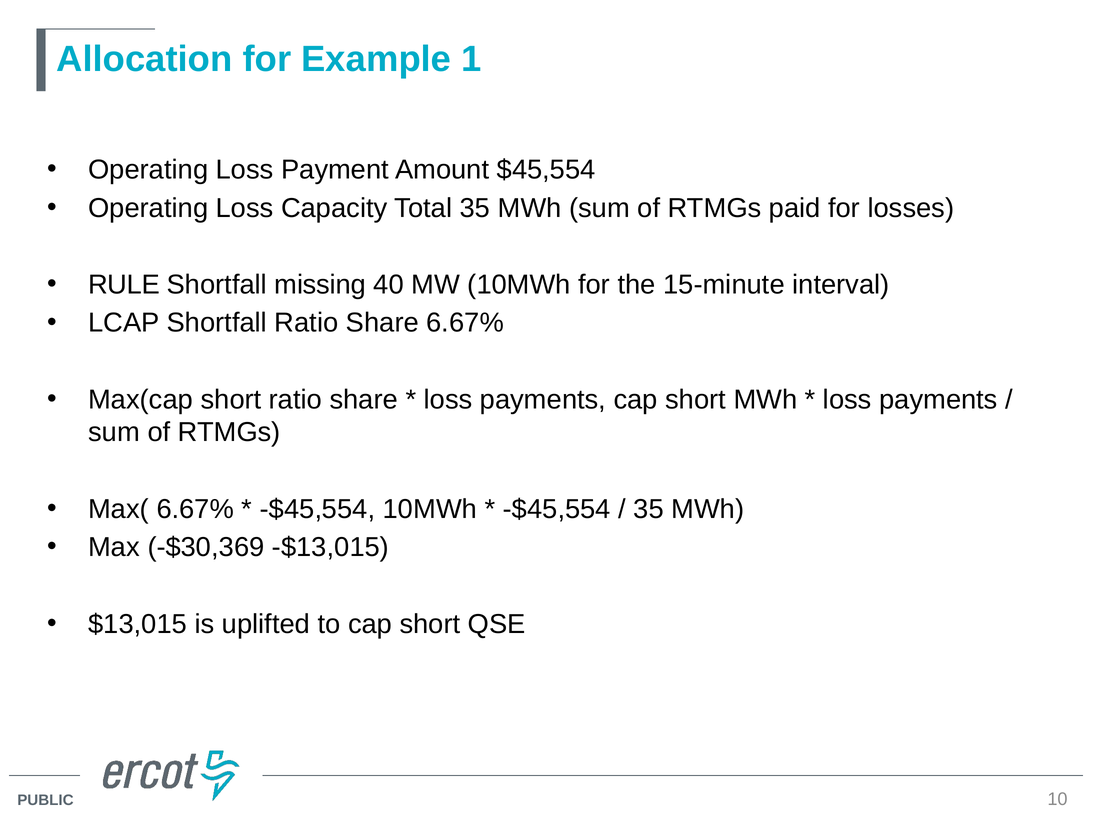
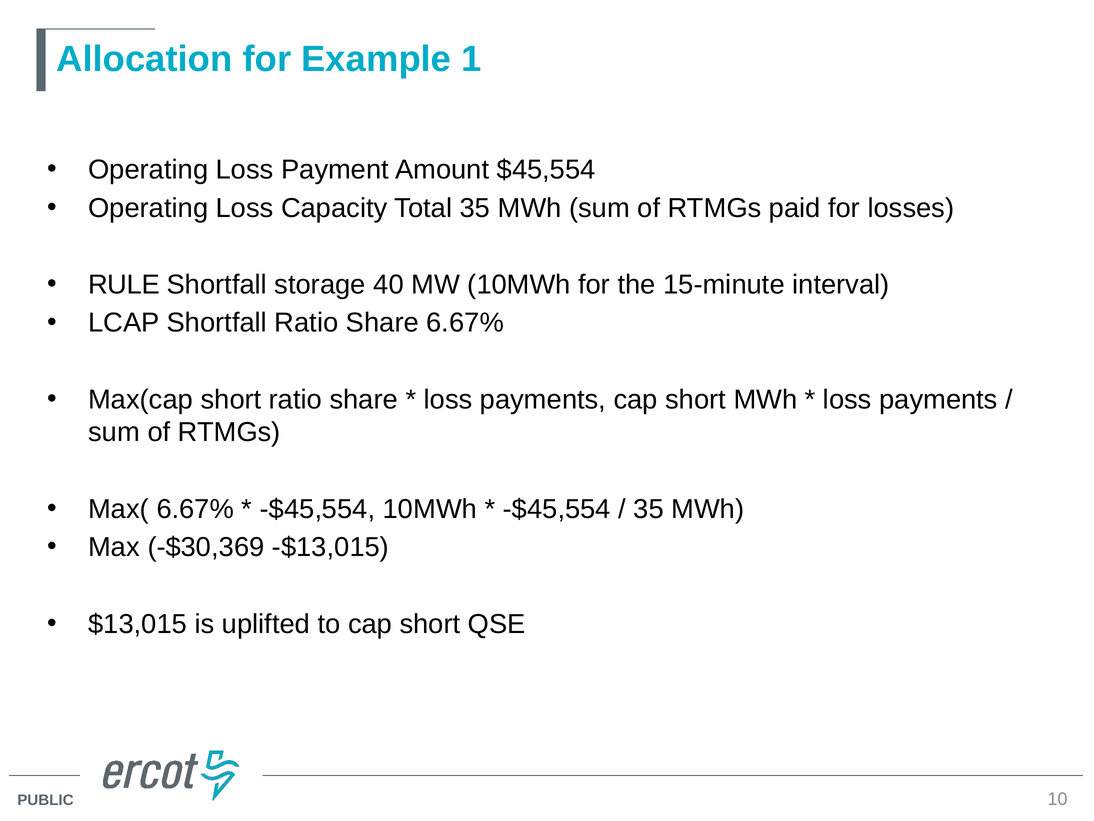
missing: missing -> storage (320, 284)
